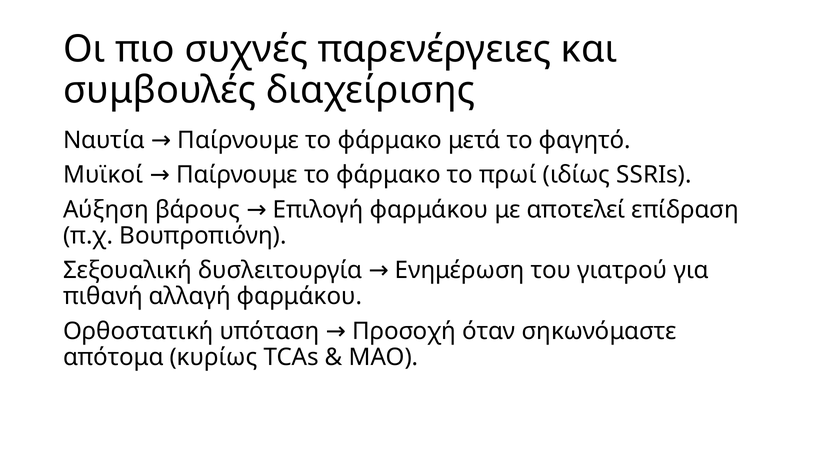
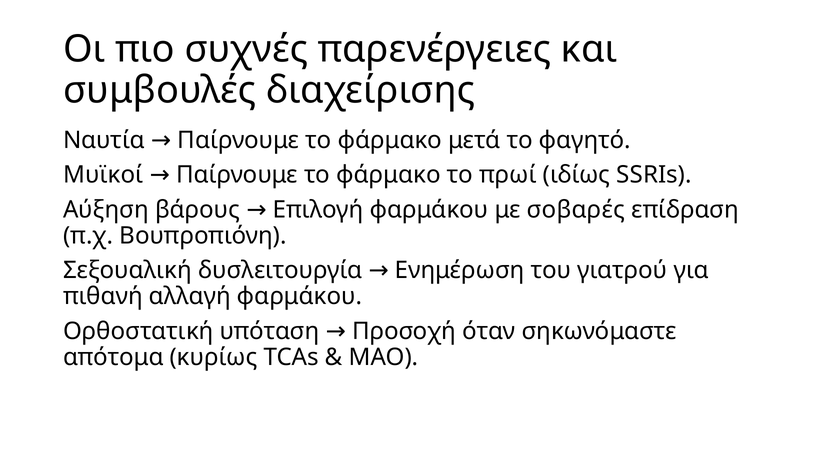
αποτελεί: αποτελεί -> σοβαρές (576, 209)
